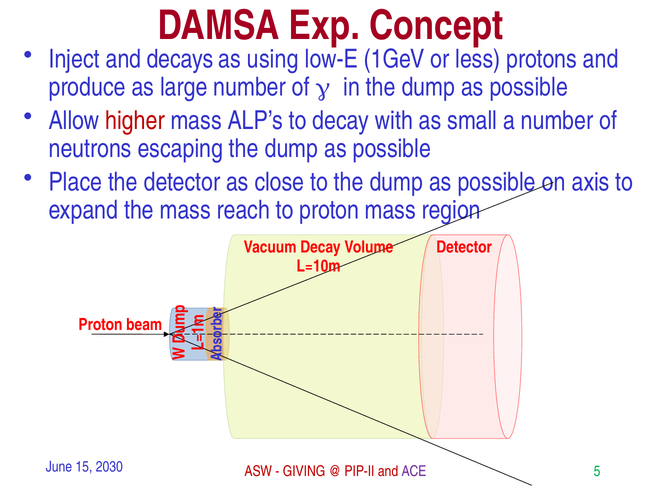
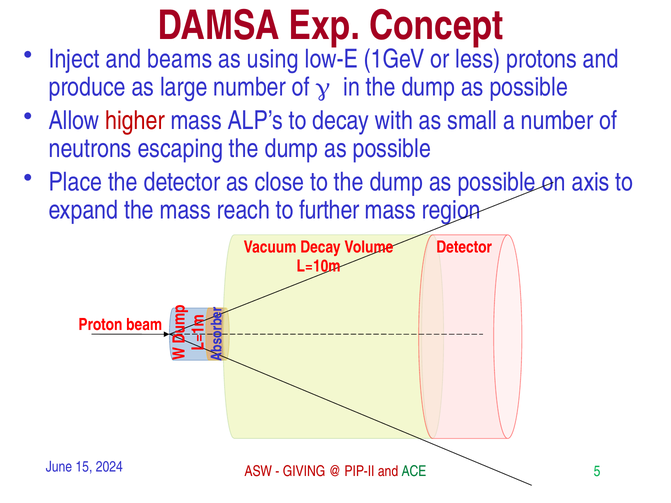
decays: decays -> beams (180, 59)
to proton: proton -> further (329, 210)
2030: 2030 -> 2024 (109, 467)
ACE colour: purple -> green (414, 472)
